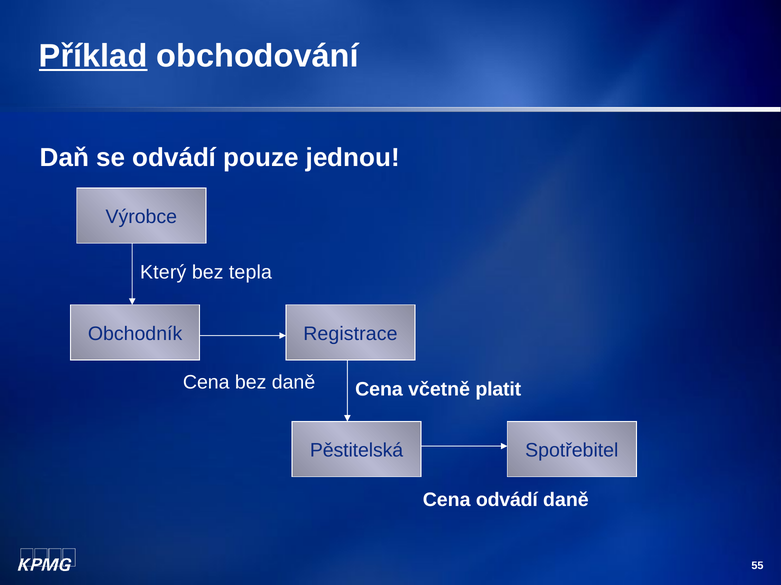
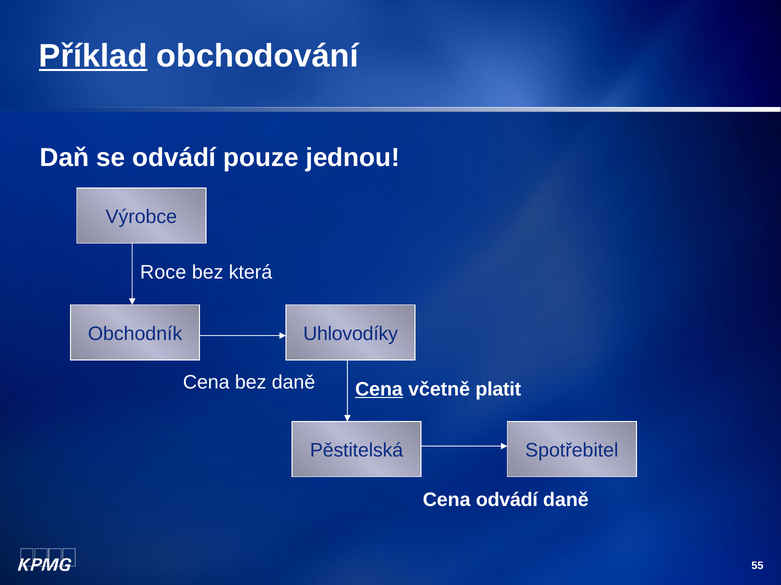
Který: Který -> Roce (163, 273)
tepla: tepla -> která (251, 273)
Registrace: Registrace -> Uhlovodíky (351, 334)
Cena underline: none -> present (379, 390)
